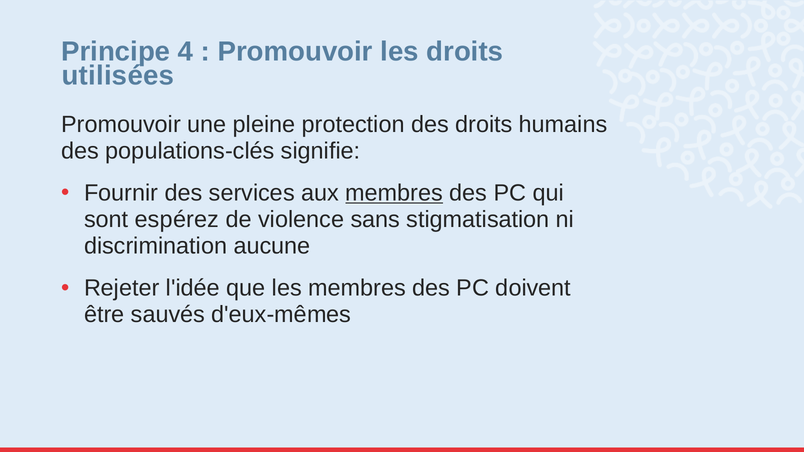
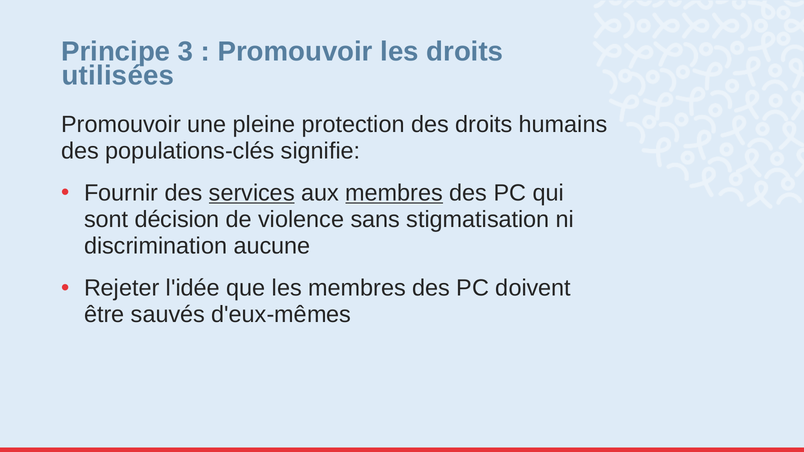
4: 4 -> 3 (186, 52)
services underline: none -> present (252, 193)
espérez: espérez -> décision (177, 220)
